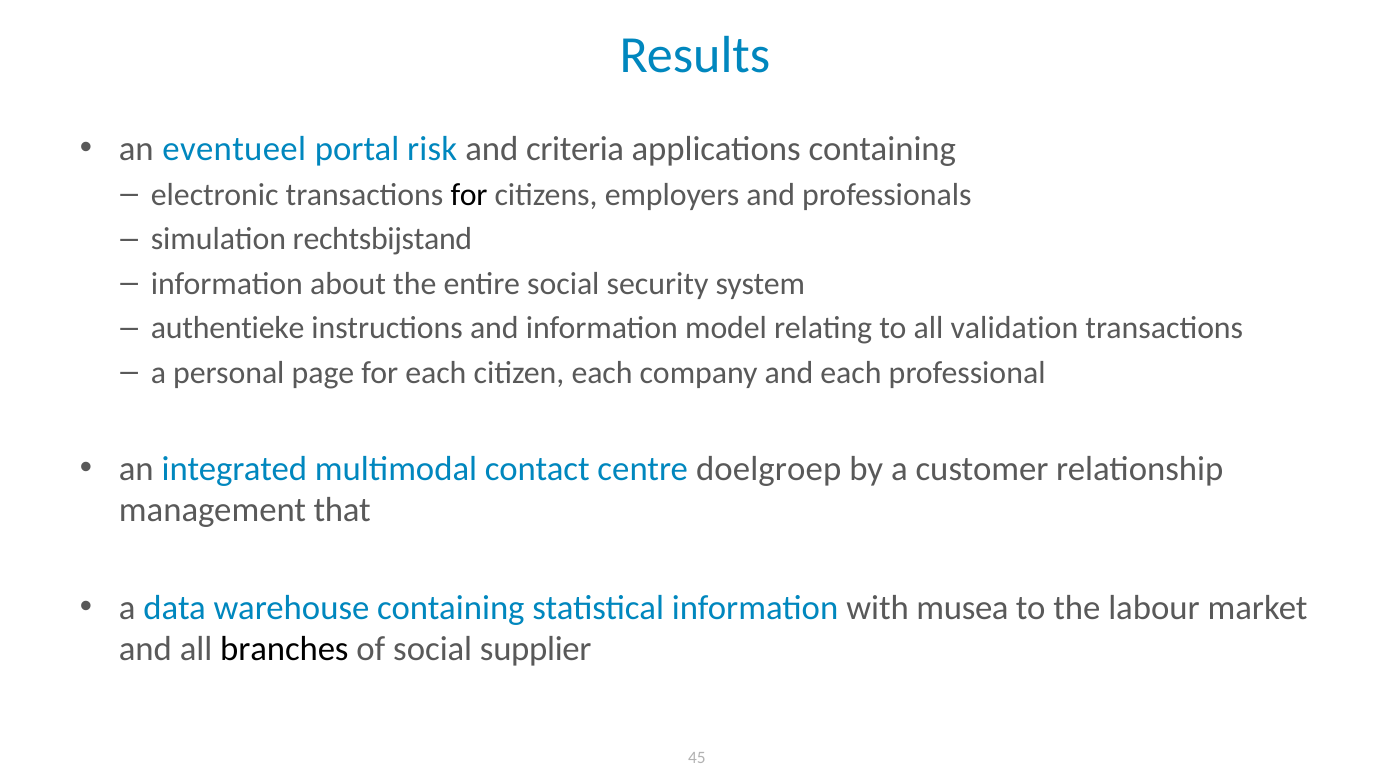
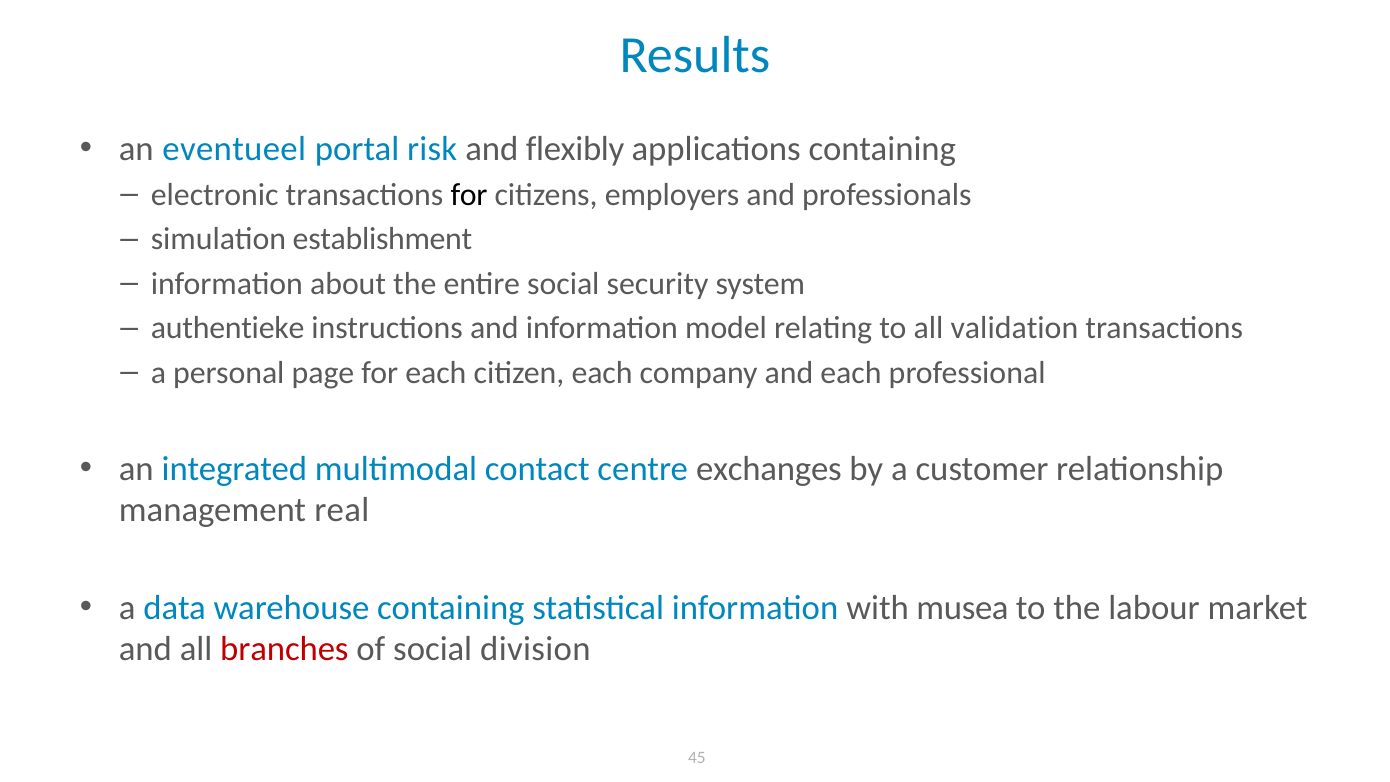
criteria: criteria -> flexibly (575, 149)
rechtsbijstand: rechtsbijstand -> establishment (382, 239)
doelgroep: doelgroep -> exchanges (769, 469)
that: that -> real (342, 510)
branches colour: black -> red (284, 649)
supplier: supplier -> division (535, 649)
